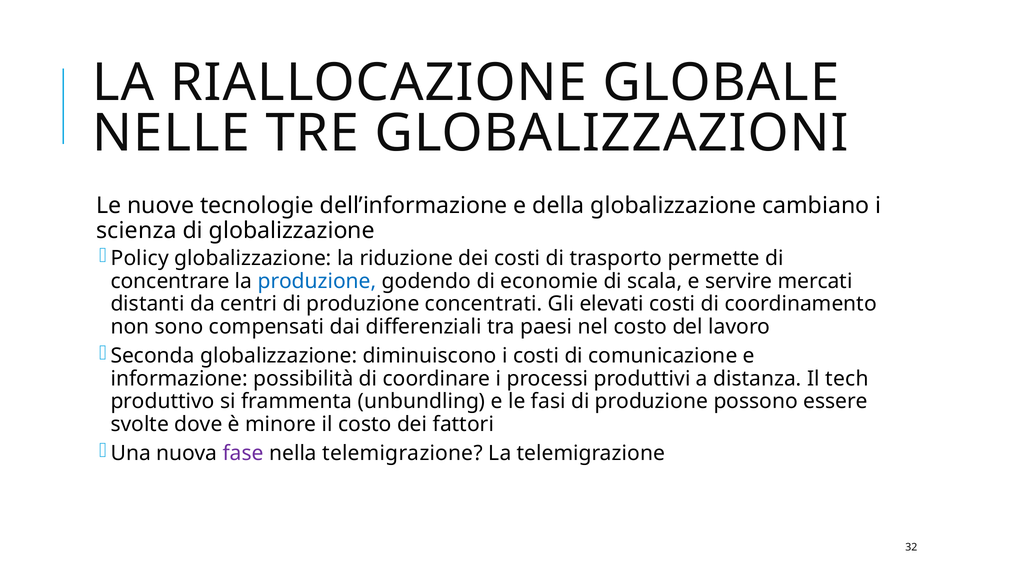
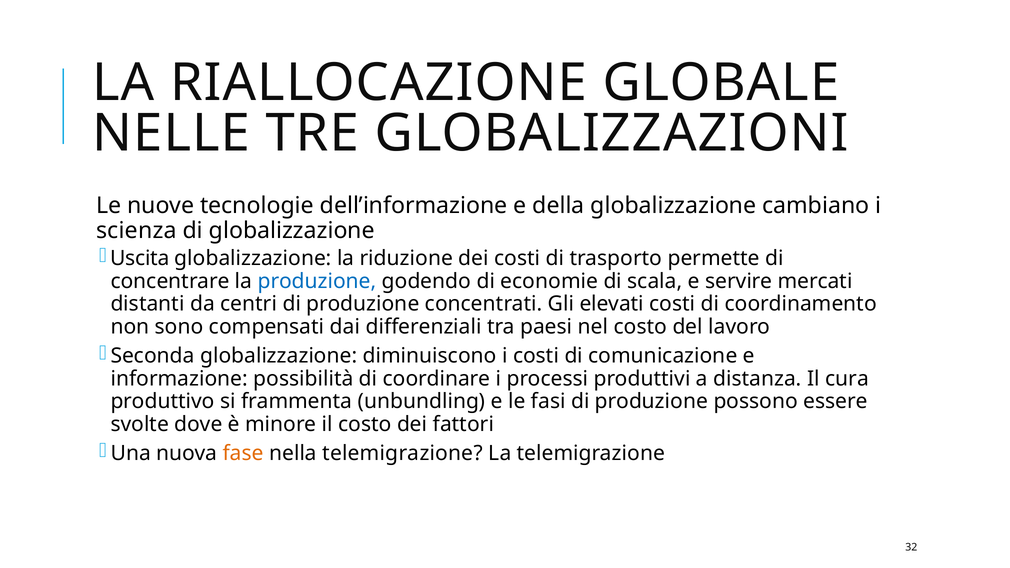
Policy: Policy -> Uscita (140, 259)
tech: tech -> cura (847, 379)
fase colour: purple -> orange (243, 453)
